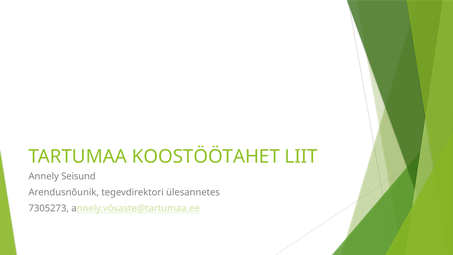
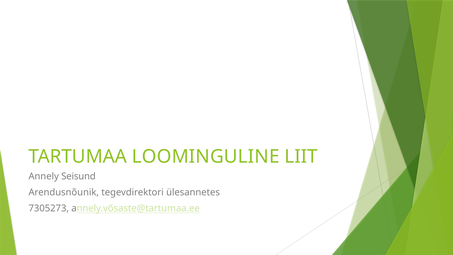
KOOSTÖÖTAHET: KOOSTÖÖTAHET -> LOOMINGULINE (206, 157)
